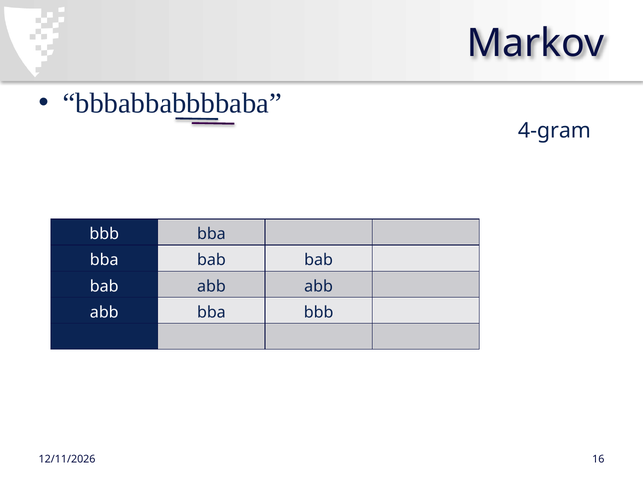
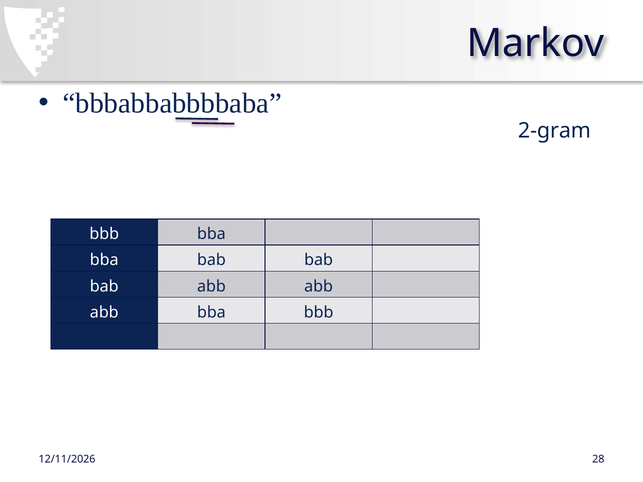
4-gram: 4-gram -> 2-gram (554, 131)
16: 16 -> 28 (598, 460)
